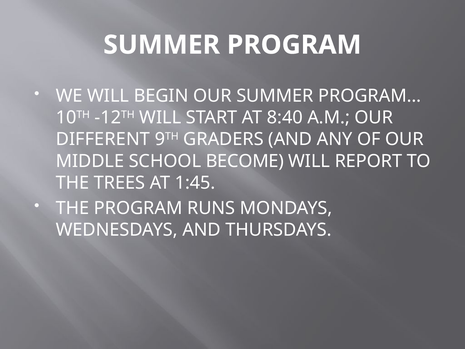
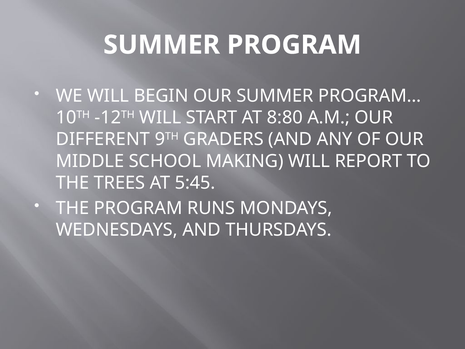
8:40: 8:40 -> 8:80 (285, 117)
BECOME: BECOME -> MAKING (245, 161)
1:45: 1:45 -> 5:45 (195, 183)
